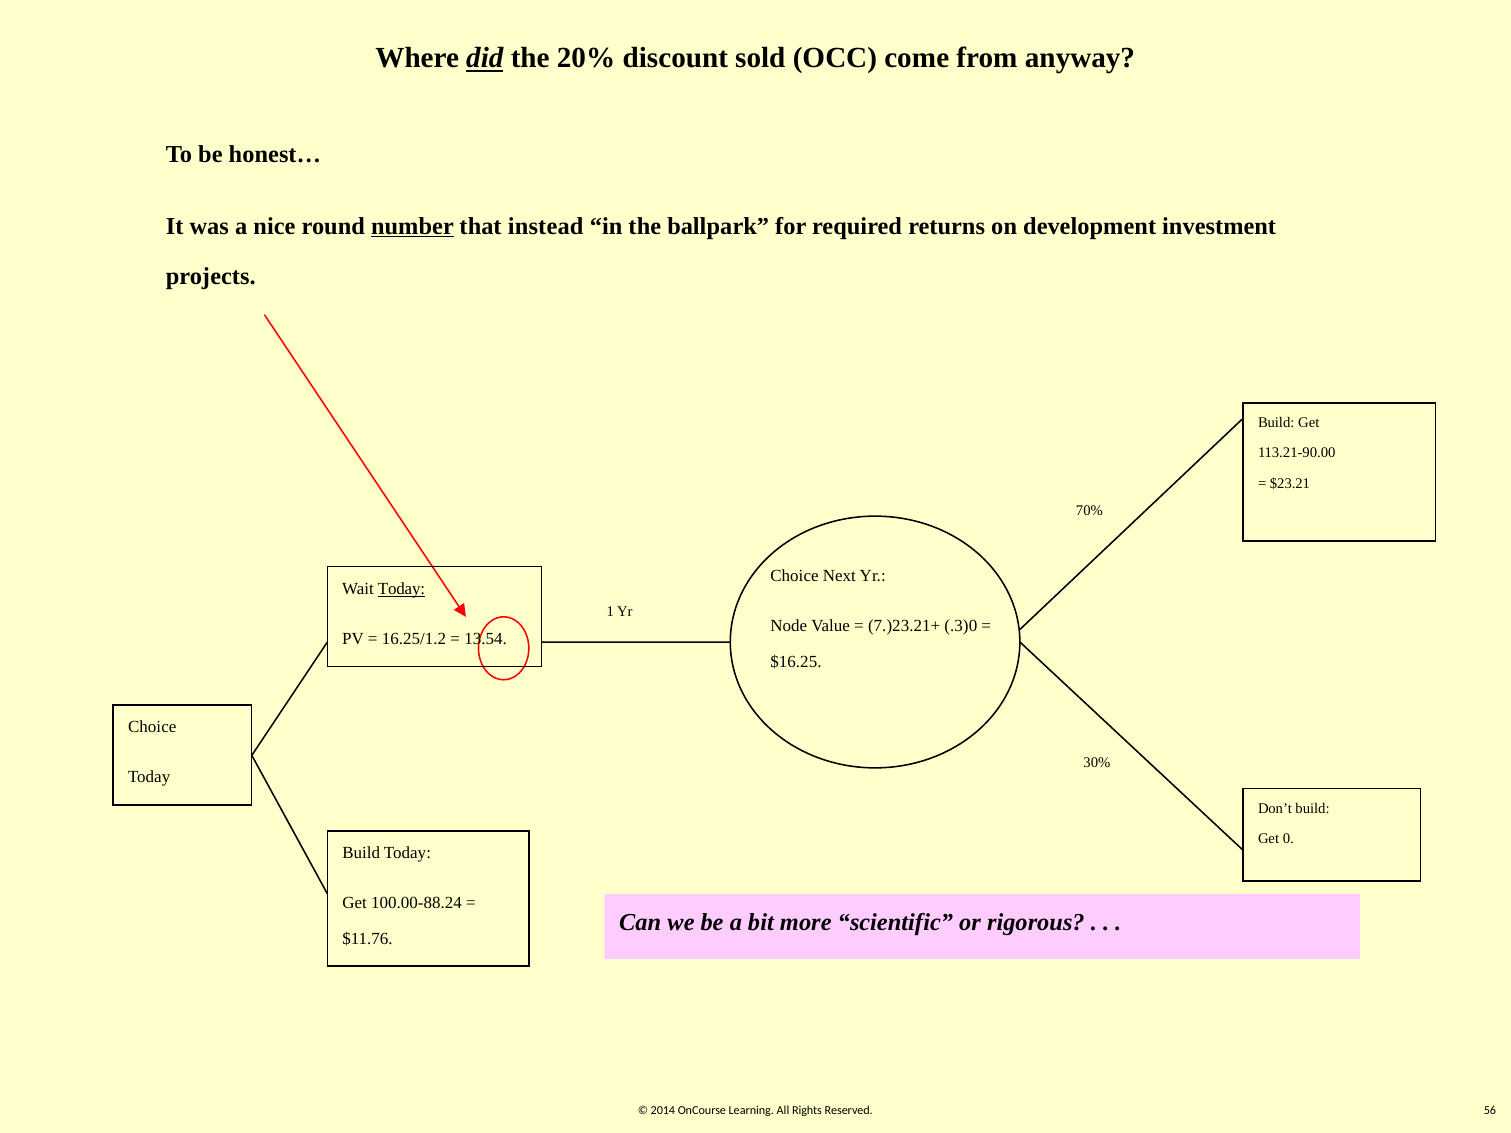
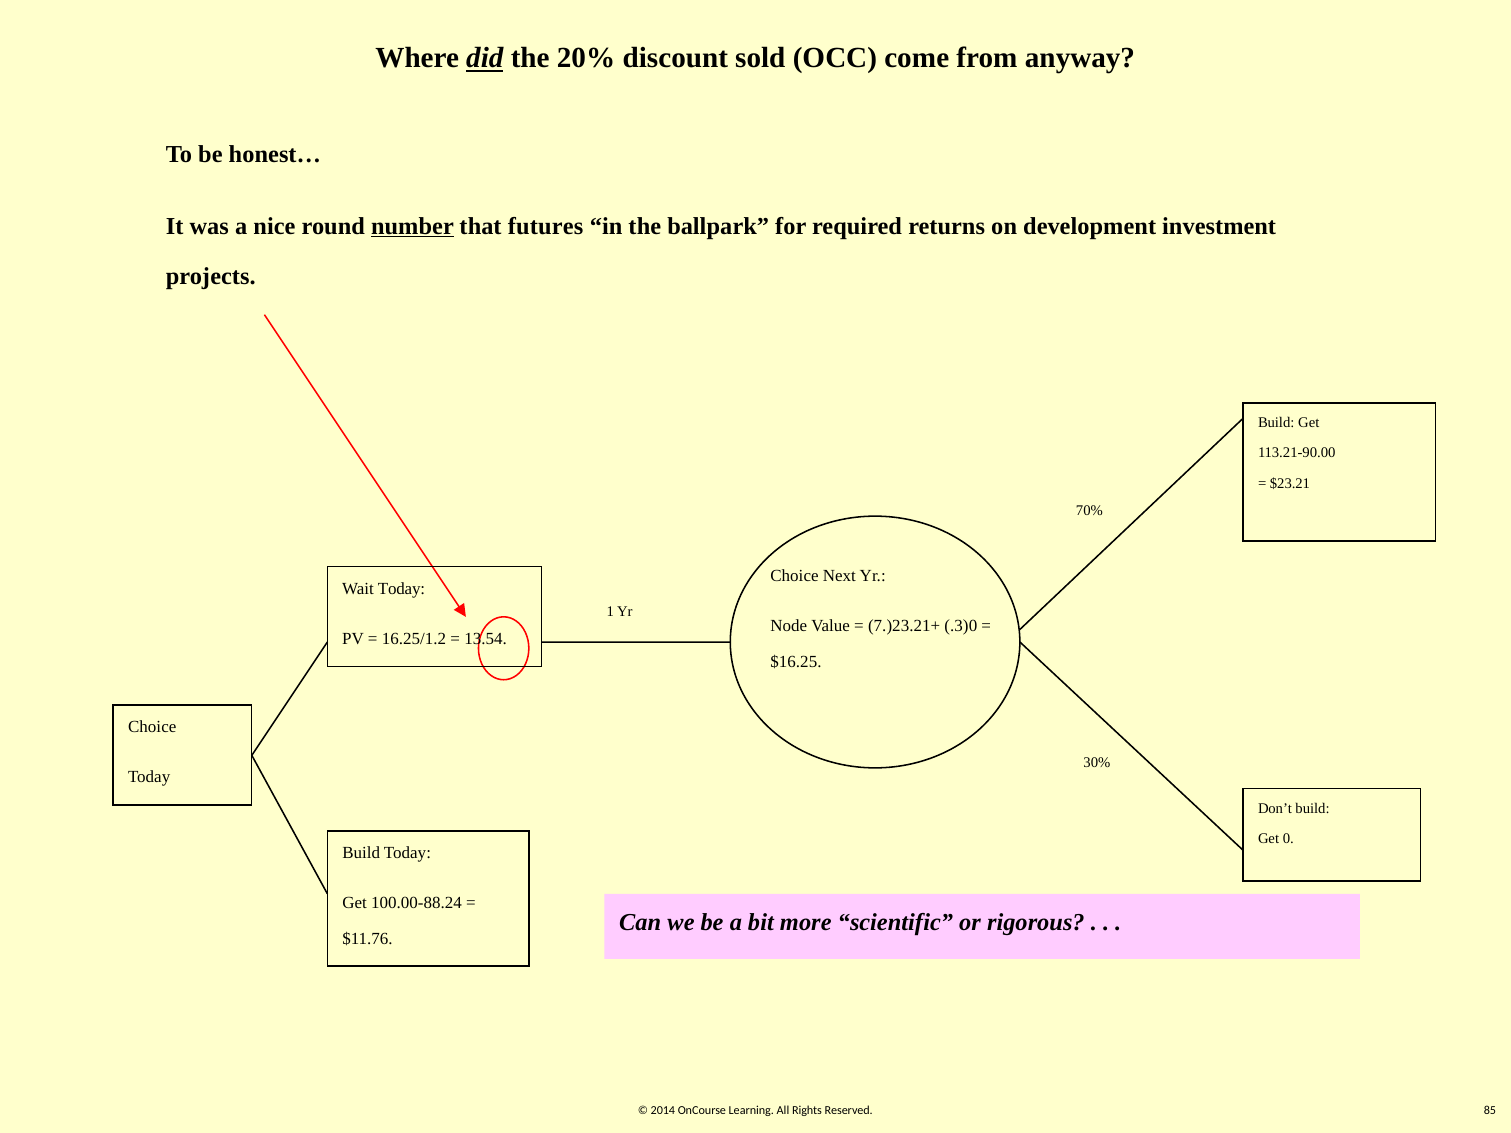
instead: instead -> futures (546, 226)
Today underline: present -> none (401, 589)
56: 56 -> 85 (1490, 1111)
